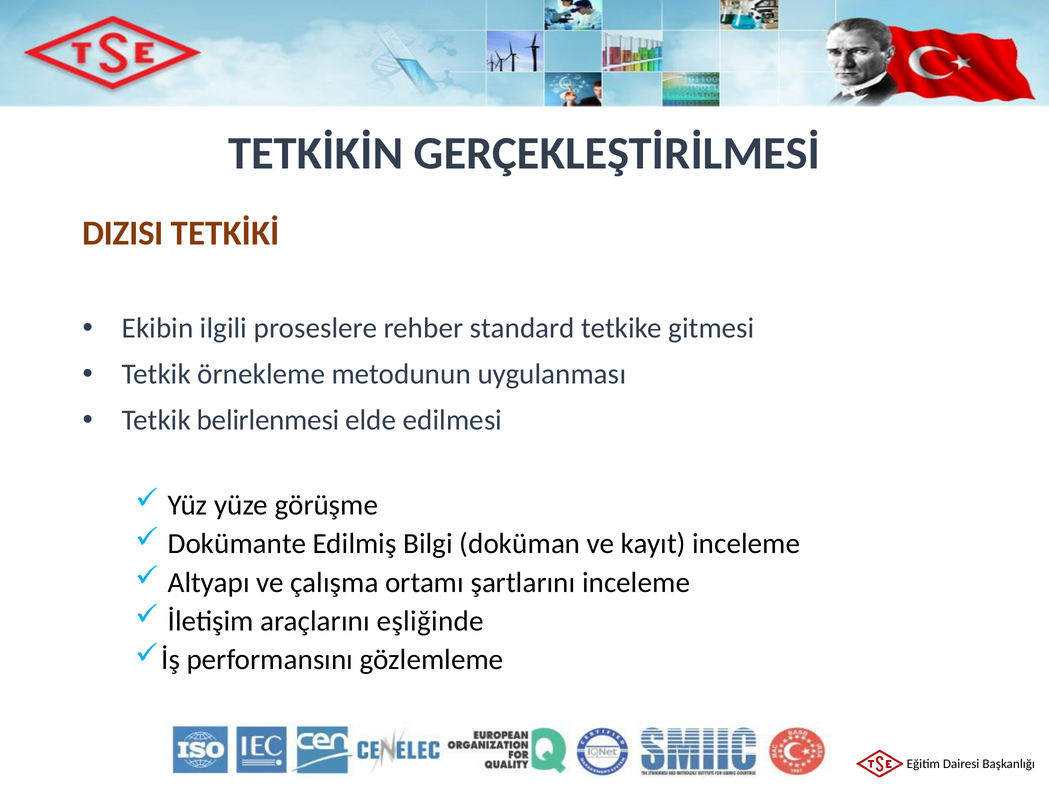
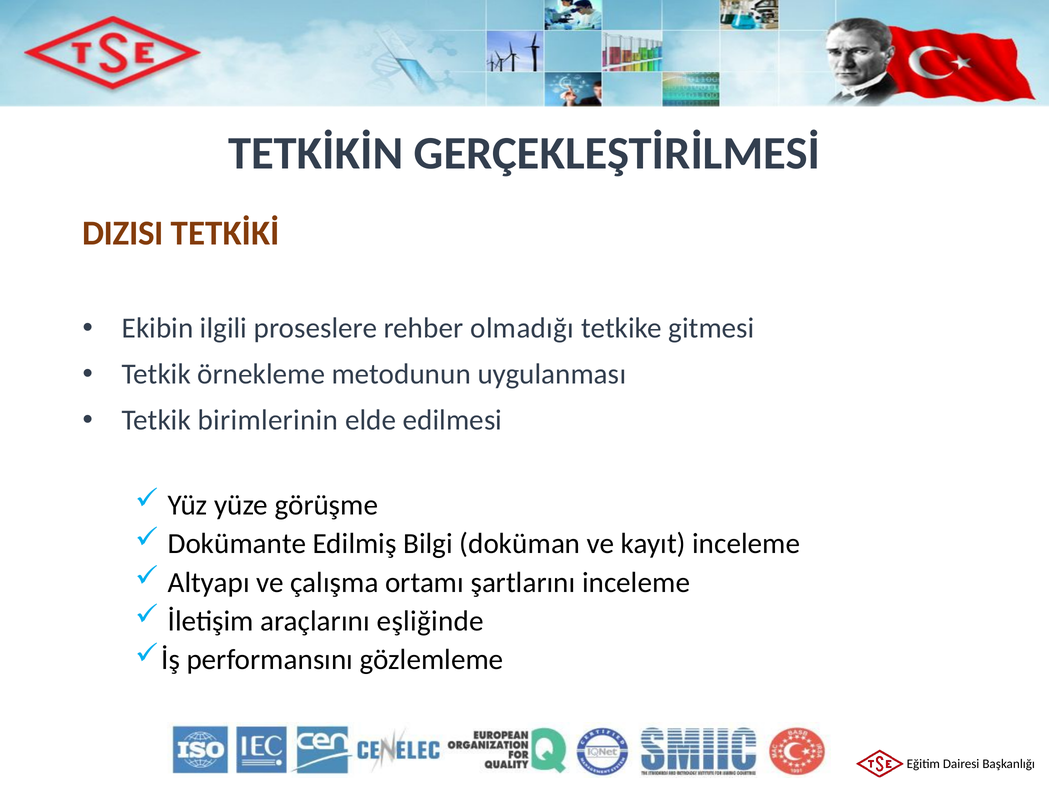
standard: standard -> olmadığı (522, 329)
belirlenmesi: belirlenmesi -> birimlerinin (268, 421)
